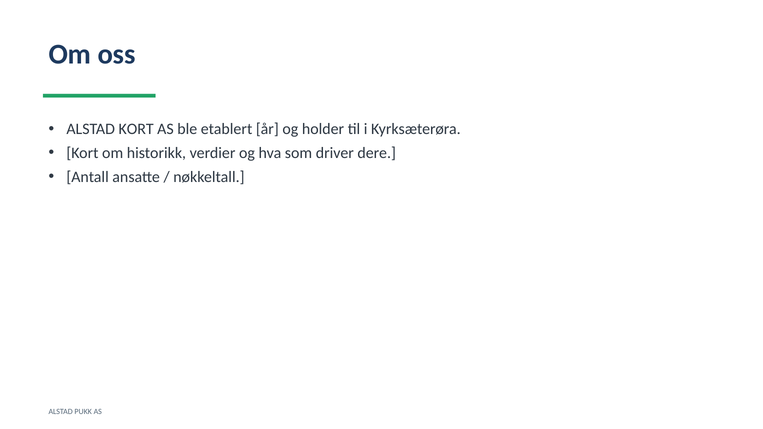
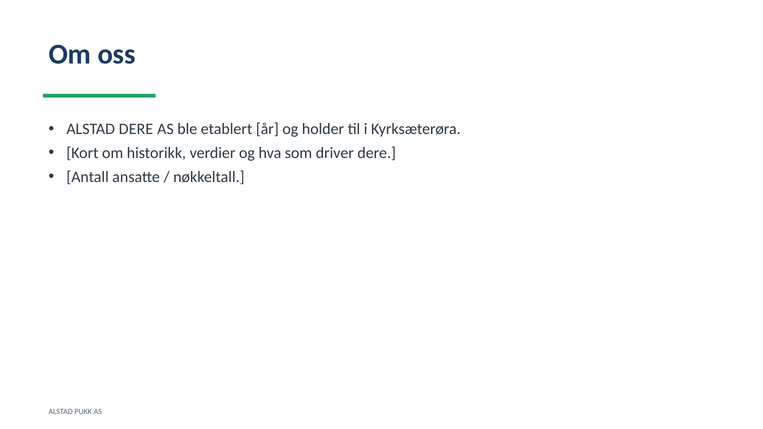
ALSTAD KORT: KORT -> DERE (136, 129)
